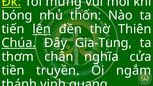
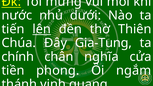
bóng: bóng -> nước (17, 15)
thốn: thốn -> dưới (86, 15)
Chúa underline: present -> none (19, 43)
thơm: thơm -> chính (18, 57)
truyền: truyền -> phong (58, 70)
